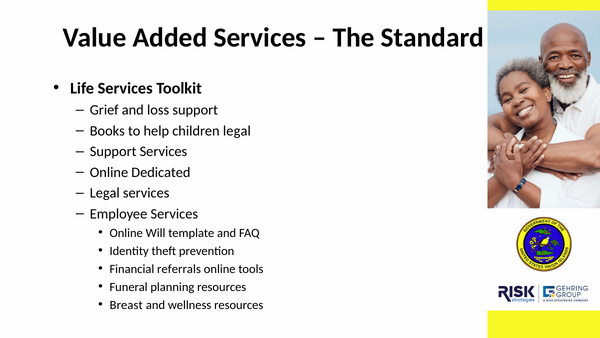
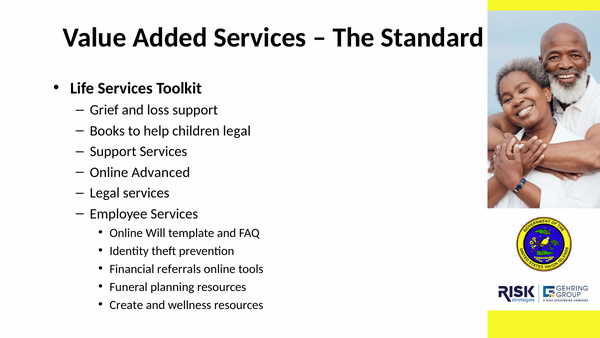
Dedicated: Dedicated -> Advanced (161, 172)
Breast: Breast -> Create (126, 305)
